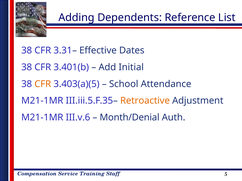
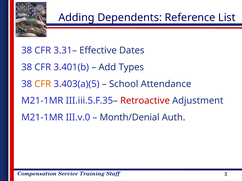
Initial: Initial -> Types (131, 67)
Retroactive colour: orange -> red (145, 101)
III.v.6: III.v.6 -> III.v.0 (78, 118)
